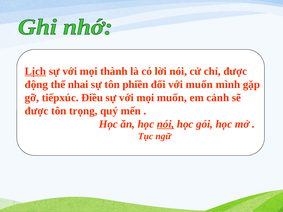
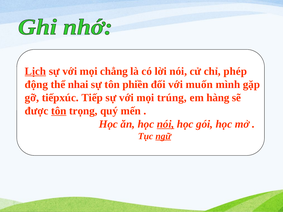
thành: thành -> chẳng (114, 71)
chỉ được: được -> phép (235, 71)
Điều: Điều -> Tiếp (92, 98)
mọi muốn: muốn -> trúng (172, 98)
cảnh: cảnh -> hàng (218, 98)
tôn underline: none -> present (59, 111)
ngữ underline: none -> present (163, 136)
